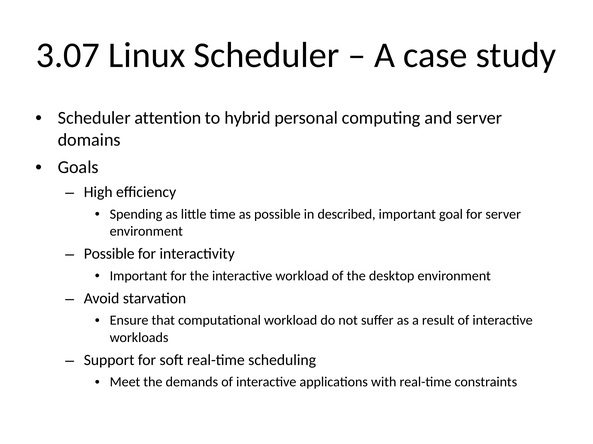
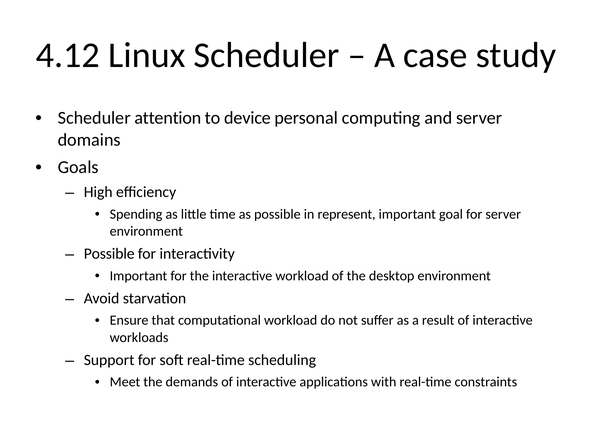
3.07: 3.07 -> 4.12 (68, 55)
hybrid: hybrid -> device (248, 118)
described: described -> represent (347, 214)
